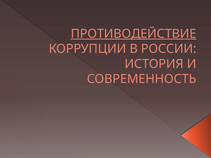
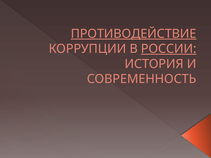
РОССИИ underline: none -> present (169, 49)
